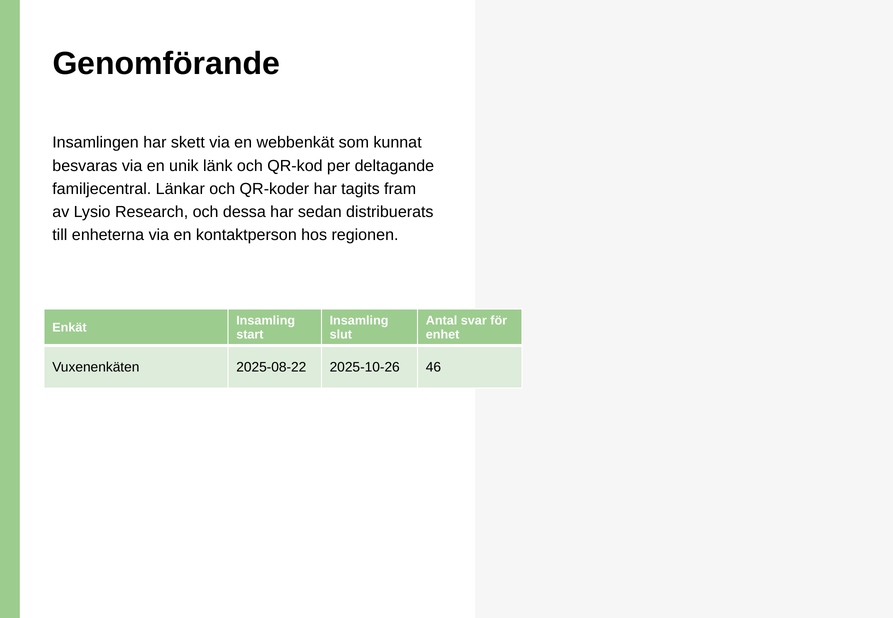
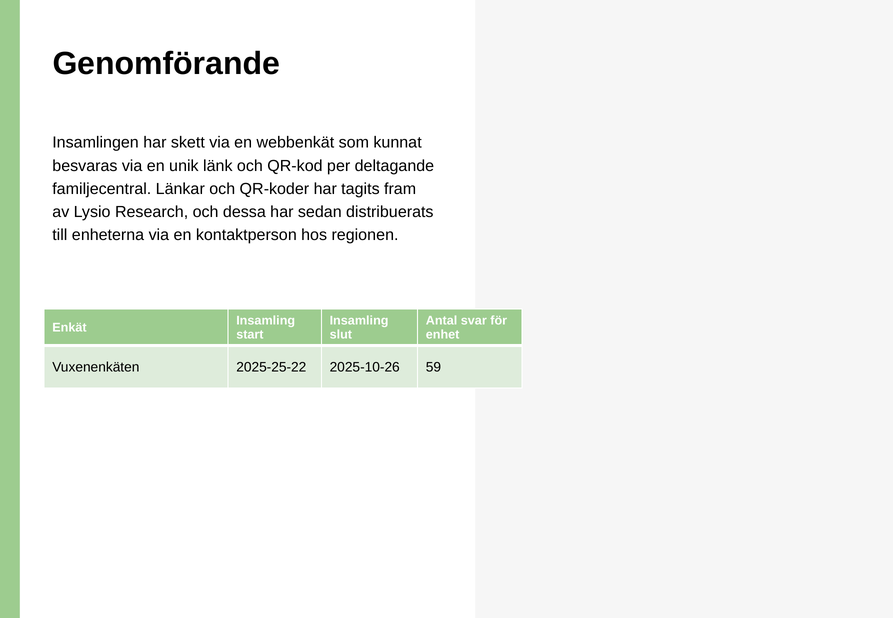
2025-08-22: 2025-08-22 -> 2025-25-22 (271, 367)
46: 46 -> 59 (433, 367)
